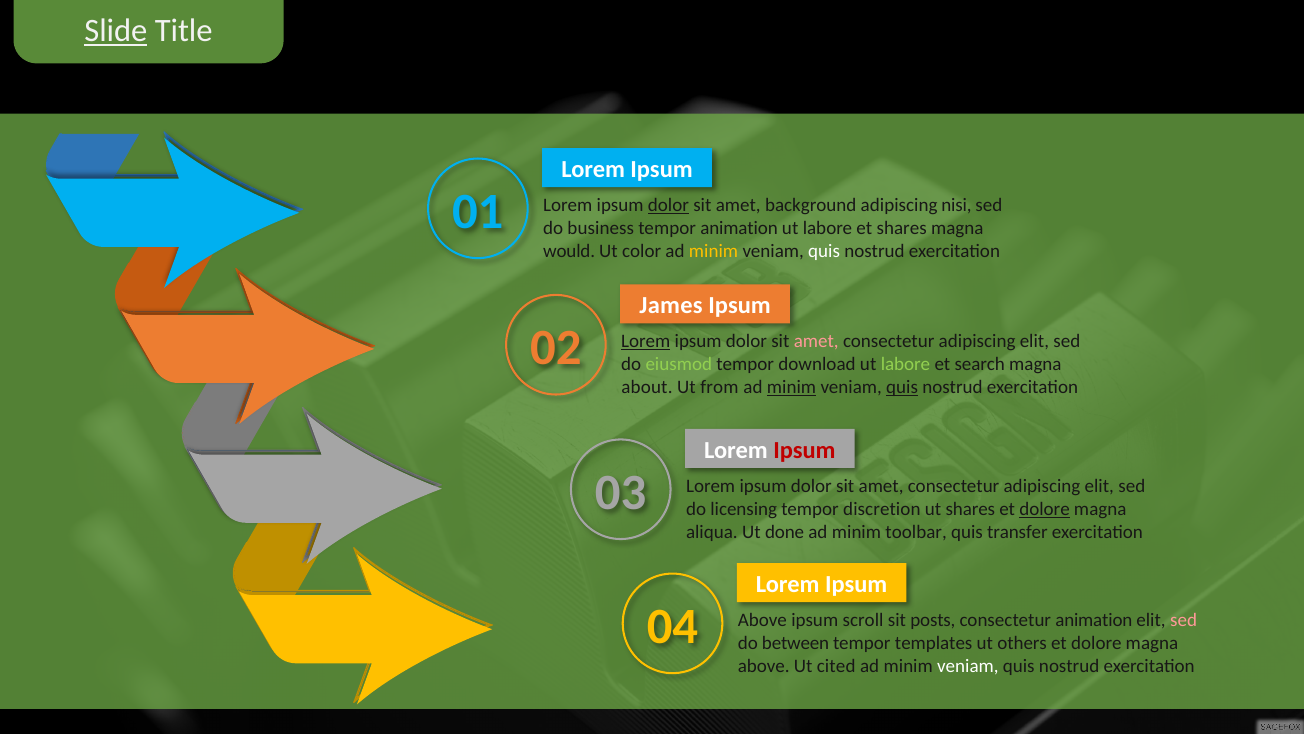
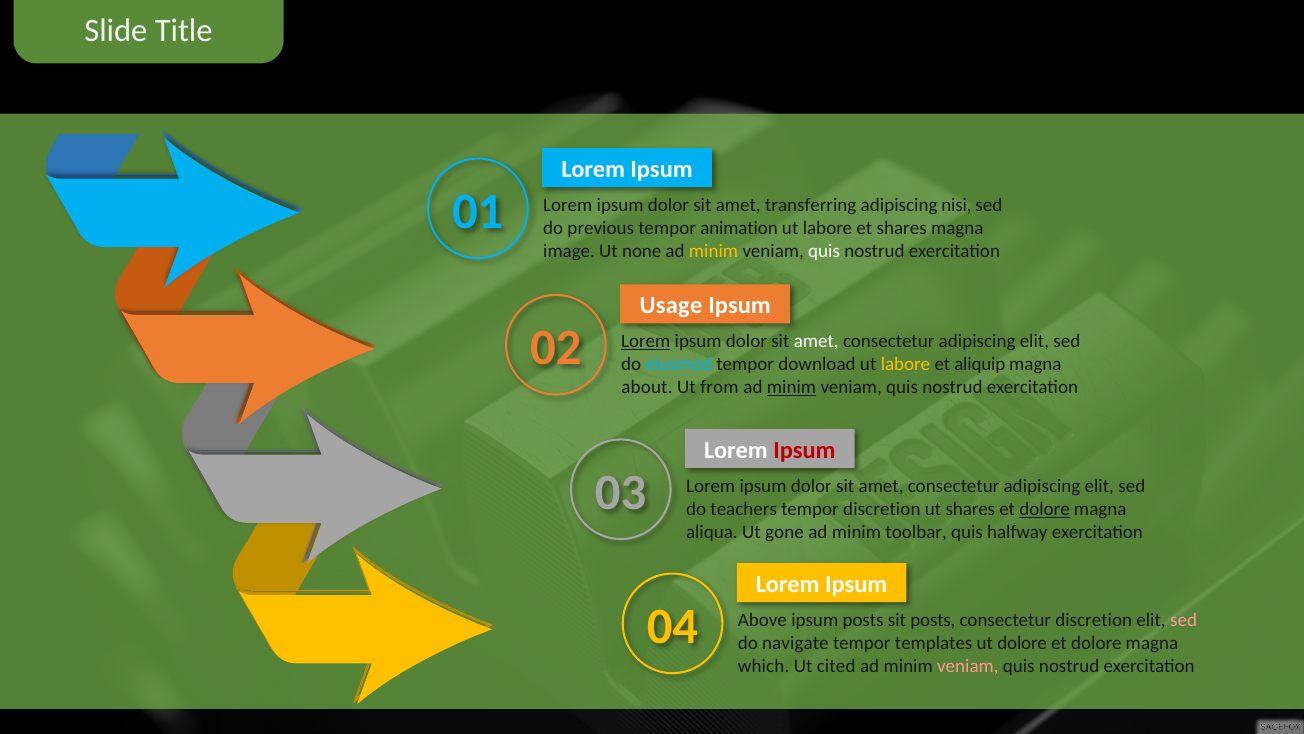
Slide underline: present -> none (116, 31)
dolor underline: present -> none (668, 205)
background: background -> transferring (811, 205)
business: business -> previous (601, 228)
would: would -> image (569, 251)
color: color -> none (642, 251)
James: James -> Usage (671, 305)
amet colour: pink -> white (816, 341)
eiusmod colour: light green -> light blue (679, 364)
labore colour: light green -> yellow (905, 364)
search: search -> aliquip (980, 364)
quis underline: present -> none (902, 387)
licensing: licensing -> teachers (744, 509)
done: done -> gone (784, 532)
transfer: transfer -> halfway (1017, 532)
ipsum scroll: scroll -> posts (863, 620)
consectetur animation: animation -> discretion (1094, 620)
between: between -> navigate (795, 643)
ut others: others -> dolore (1022, 643)
above: above -> which (764, 666)
veniam colour: white -> pink (968, 666)
